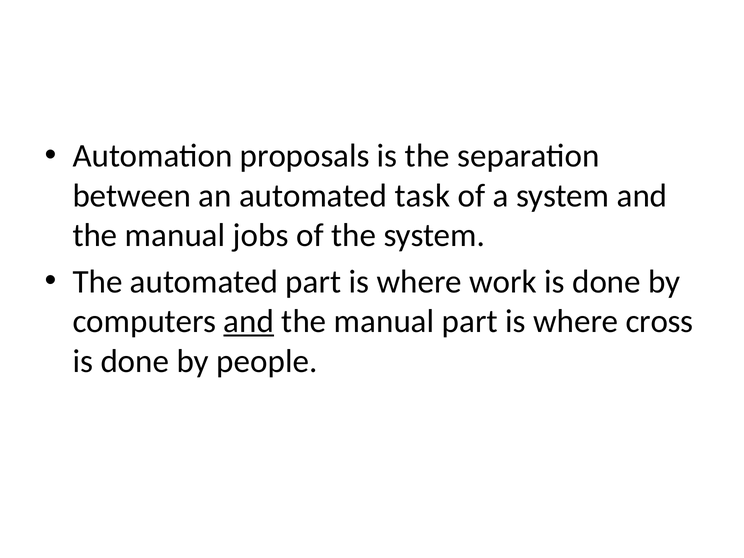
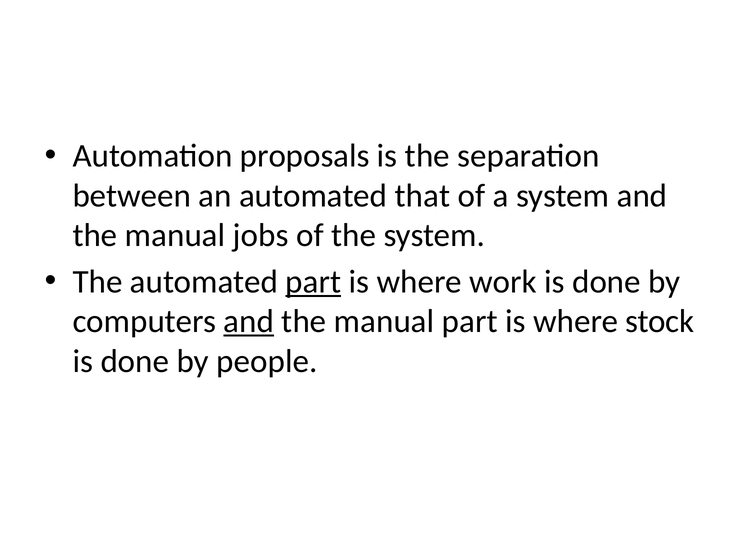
task: task -> that (422, 196)
part underline: none -> present (313, 282)
cross: cross -> stock (660, 321)
